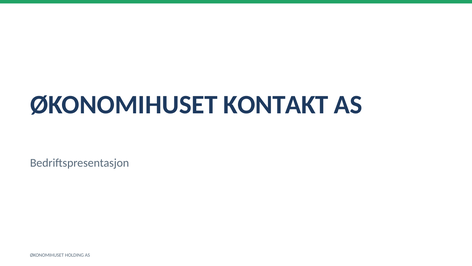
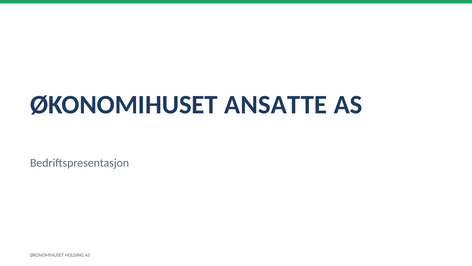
KONTAKT: KONTAKT -> ANSATTE (276, 105)
